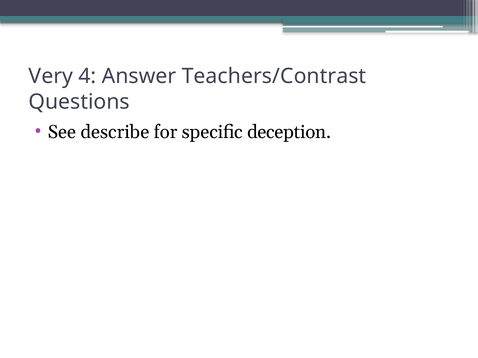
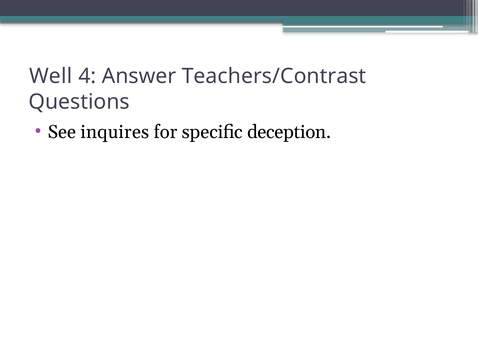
Very: Very -> Well (51, 76)
describe: describe -> inquires (115, 132)
